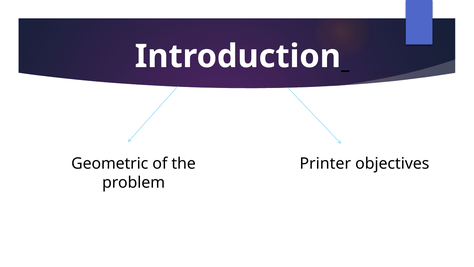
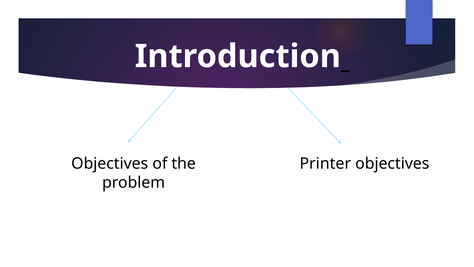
Geometric: Geometric -> Objectives (110, 163)
